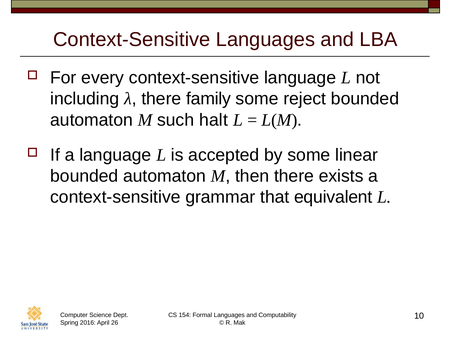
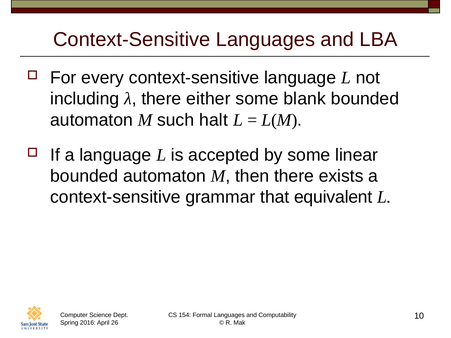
family: family -> either (208, 99)
reject: reject -> blank (305, 99)
